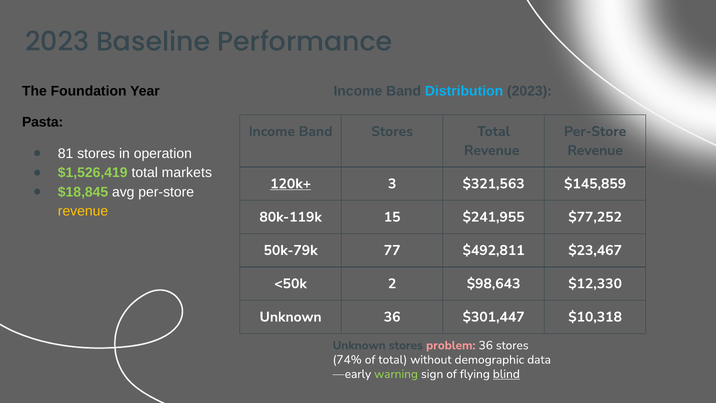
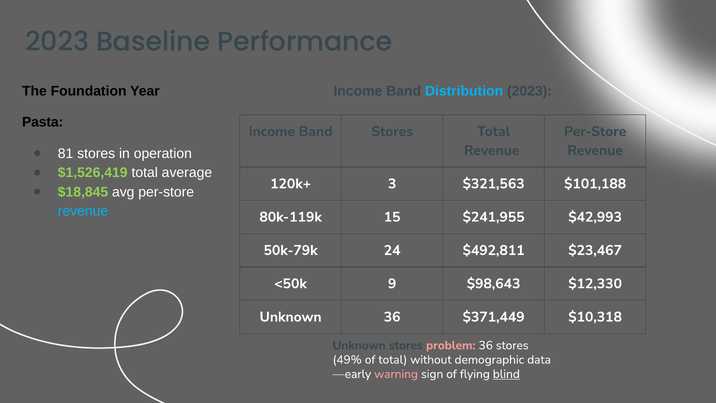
markets: markets -> average (187, 173)
120k+ underline: present -> none (291, 184)
$145,859: $145,859 -> $101,188 (595, 184)
revenue colour: yellow -> light blue (83, 211)
$77,252: $77,252 -> $42,993 (595, 217)
77: 77 -> 24 (392, 250)
2: 2 -> 9 (392, 283)
$301,447: $301,447 -> $371,449 (494, 317)
74%: 74% -> 49% (347, 359)
warning colour: light green -> pink (396, 374)
